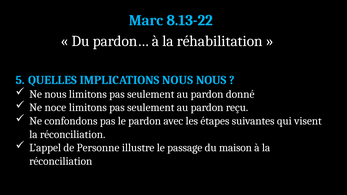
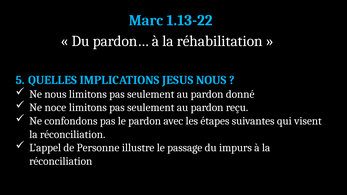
8.13-22: 8.13-22 -> 1.13-22 (190, 20)
IMPLICATIONS NOUS: NOUS -> JESUS (178, 80)
maison: maison -> impurs (235, 148)
